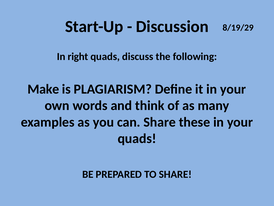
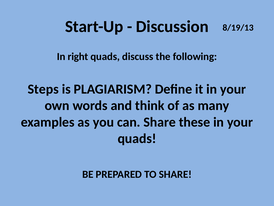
8/19/29: 8/19/29 -> 8/19/13 (238, 28)
Make: Make -> Steps (43, 89)
